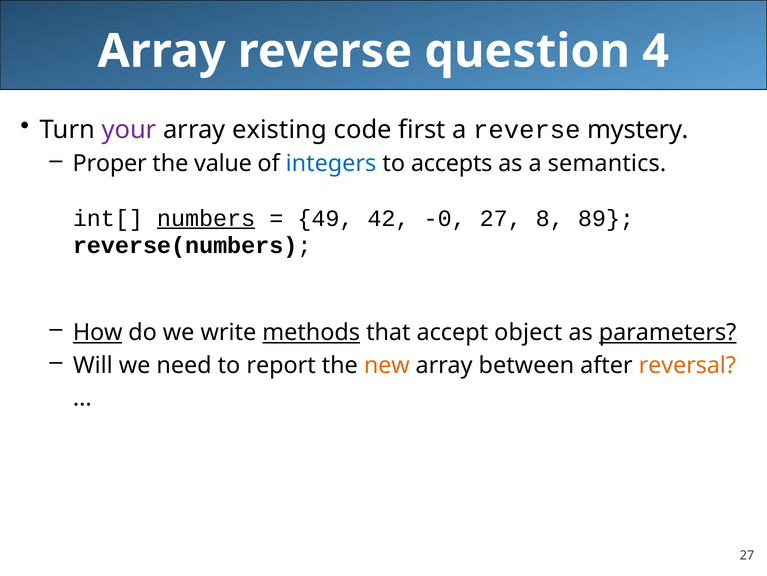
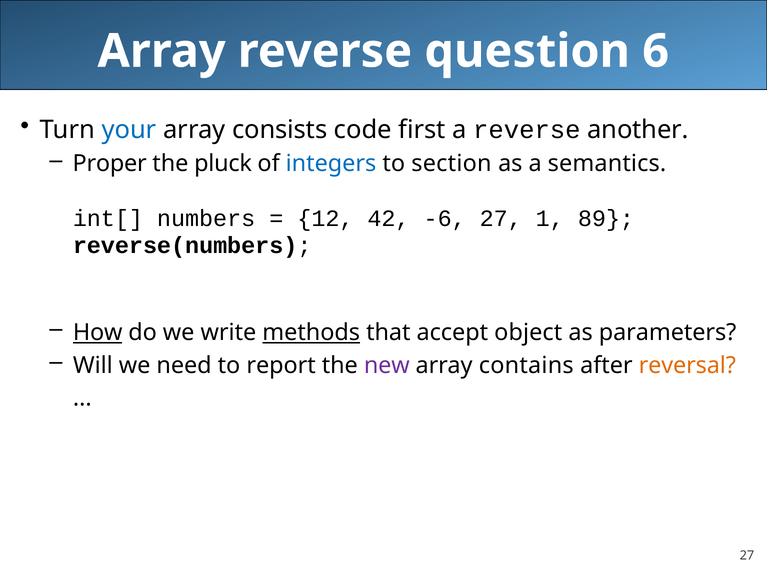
4: 4 -> 6 (656, 51)
your colour: purple -> blue (129, 130)
existing: existing -> consists (280, 130)
mystery: mystery -> another (638, 130)
value: value -> pluck (223, 164)
accepts: accepts -> section (451, 164)
numbers underline: present -> none (206, 218)
49: 49 -> 12 (325, 218)
-0: -0 -> -6 (445, 218)
8: 8 -> 1 (550, 218)
parameters underline: present -> none (668, 332)
new colour: orange -> purple (387, 365)
between: between -> contains (526, 365)
